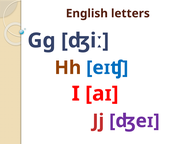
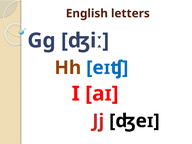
ʤeɪ colour: purple -> black (134, 121)
